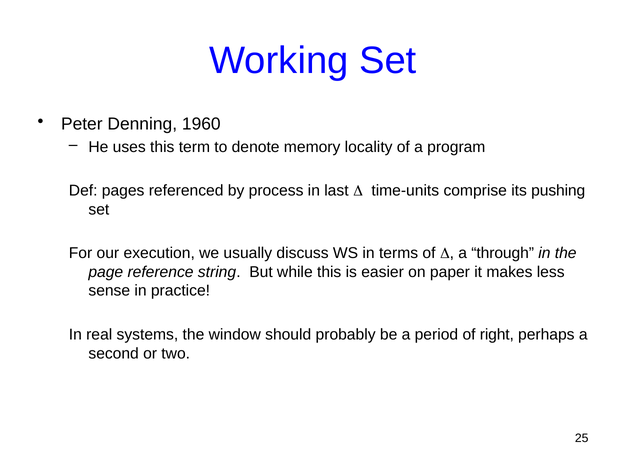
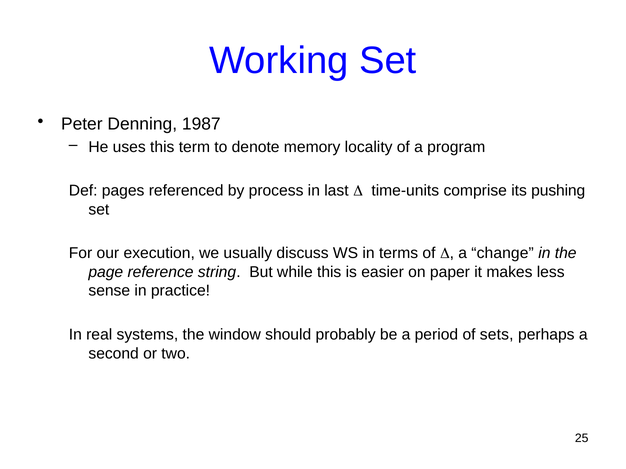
1960: 1960 -> 1987 (201, 124)
through: through -> change (503, 254)
right: right -> sets (497, 335)
